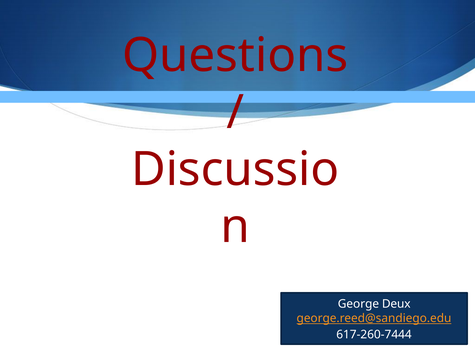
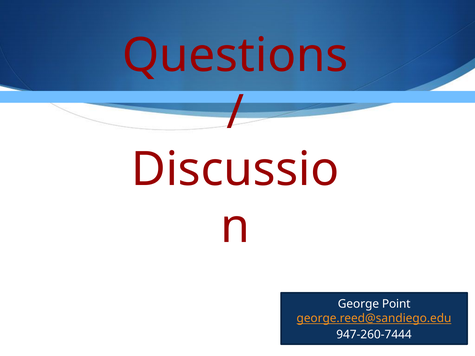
Deux: Deux -> Point (396, 304)
617-260-7444: 617-260-7444 -> 947-260-7444 (374, 335)
